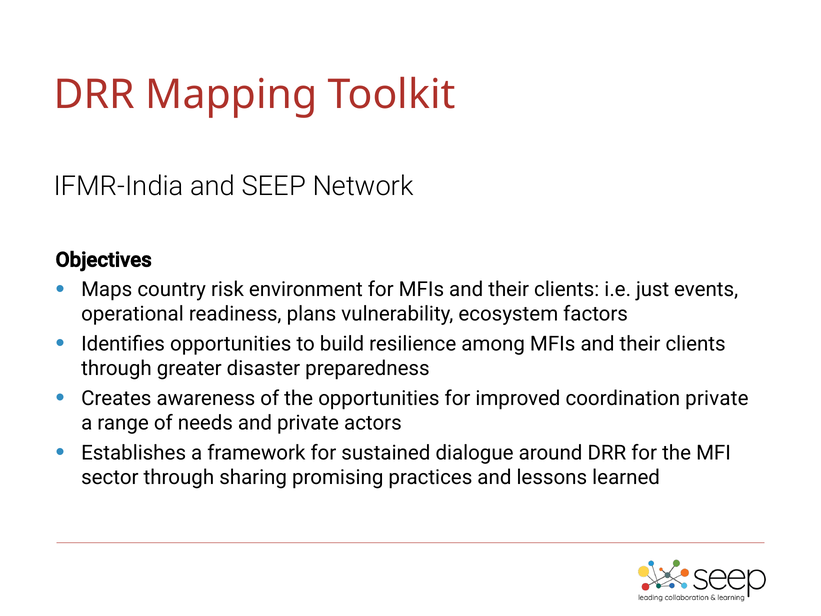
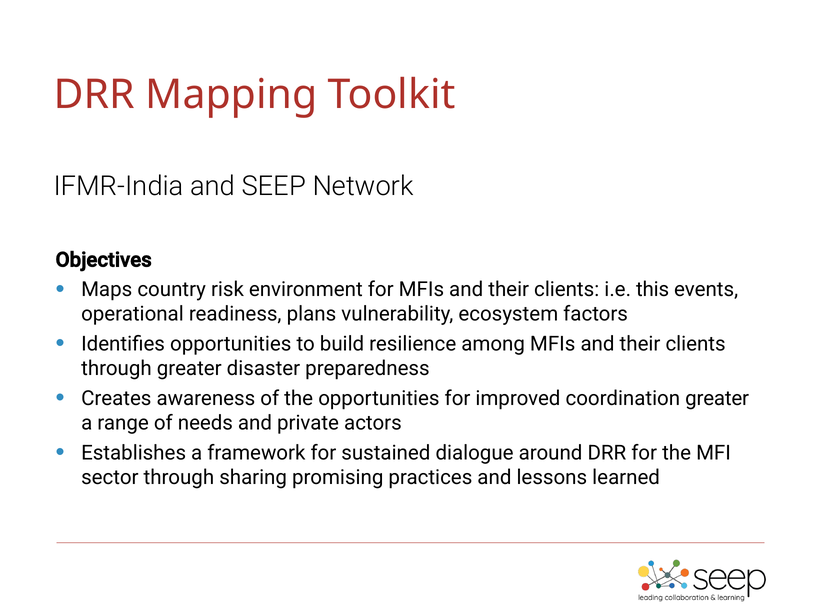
just: just -> this (653, 289)
coordination private: private -> greater (717, 398)
